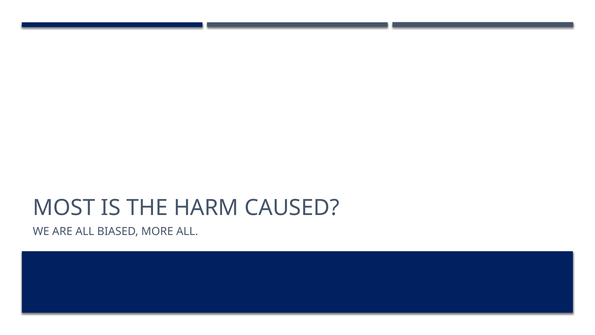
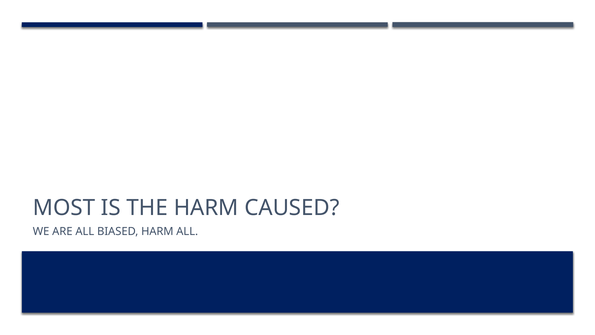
BIASED MORE: MORE -> HARM (157, 231)
